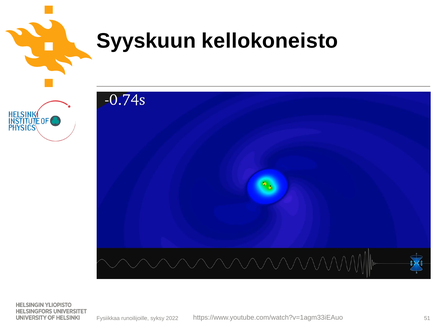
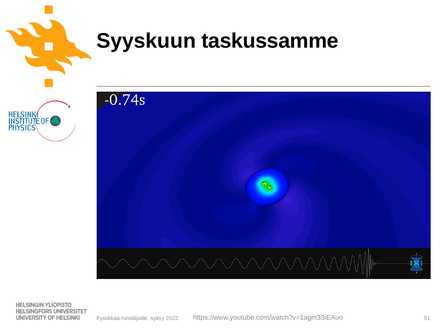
kellokoneisto: kellokoneisto -> taskussamme (270, 41)
